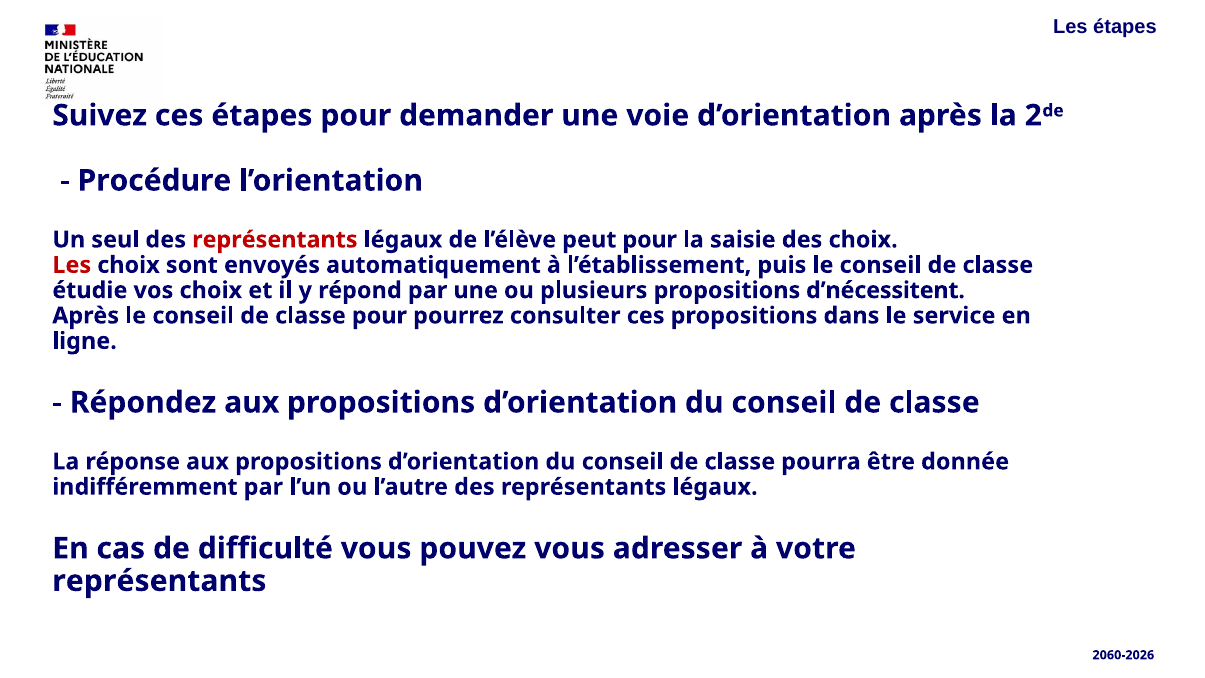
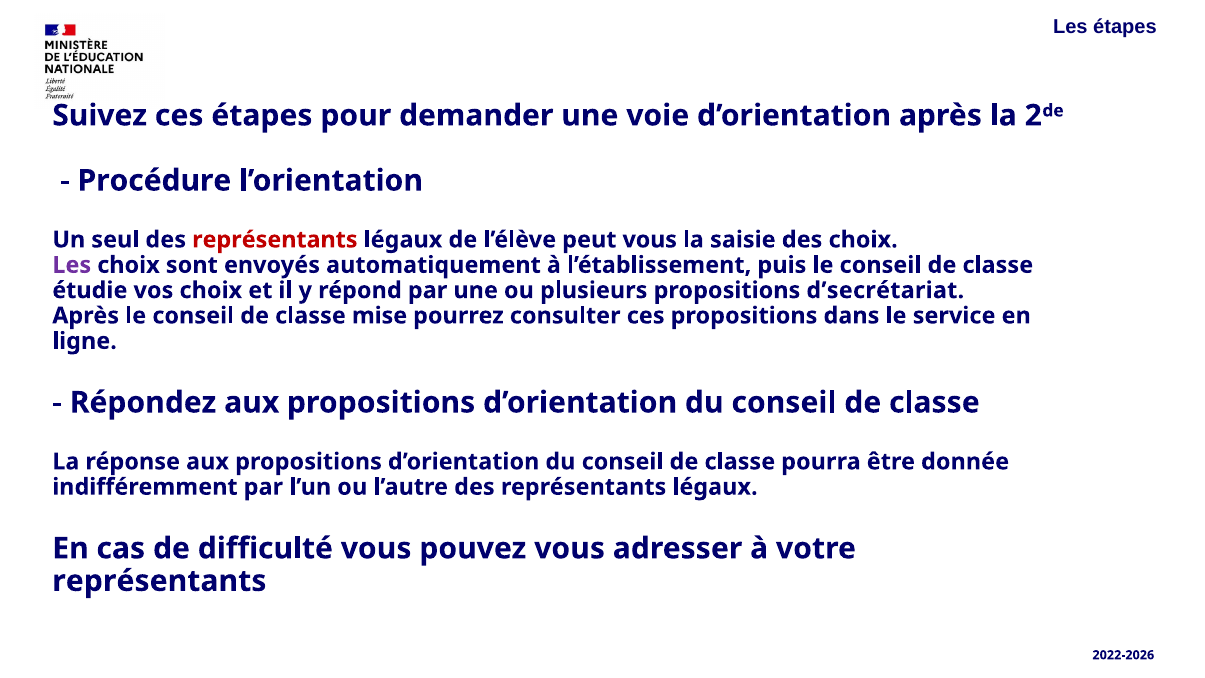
peut pour: pour -> vous (650, 240)
Les colour: red -> purple (72, 265)
d’nécessitent: d’nécessitent -> d’secrétariat (885, 290)
classe pour: pour -> mise (380, 316)
2060-2026: 2060-2026 -> 2022-2026 (1123, 655)
